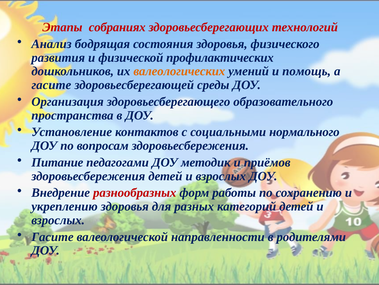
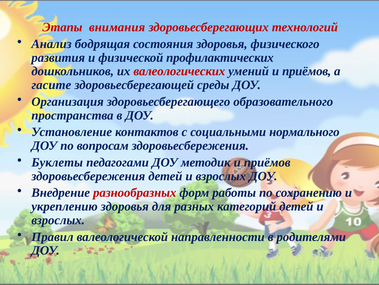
собраниях: собраниях -> внимания (117, 27)
валеологических colour: orange -> red (179, 71)
умений и помощь: помощь -> приёмов (307, 71)
Питание: Питание -> Буклеты (57, 162)
Гасите: Гасите -> Правил (52, 236)
